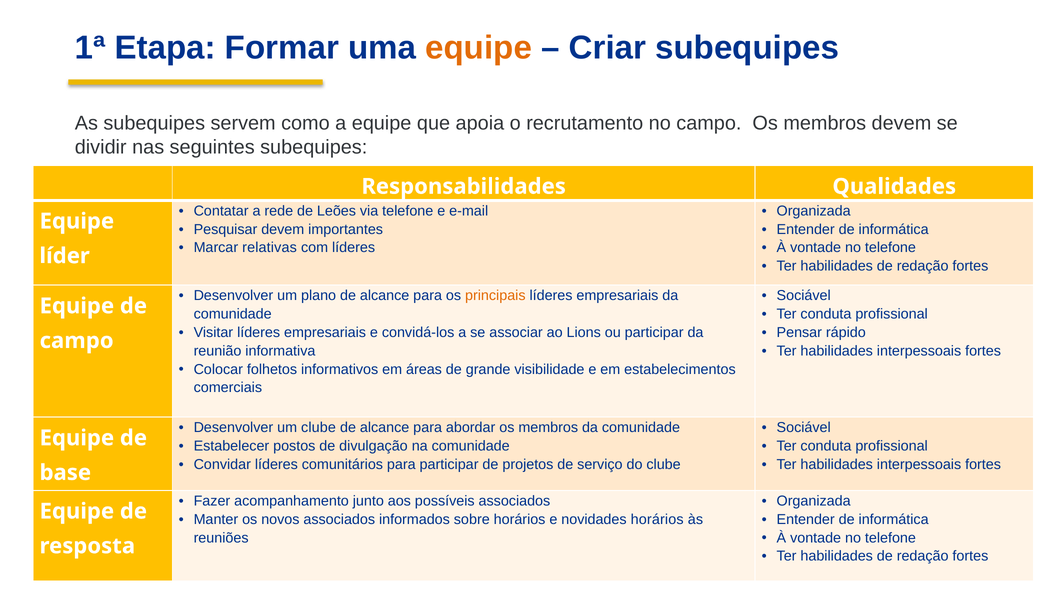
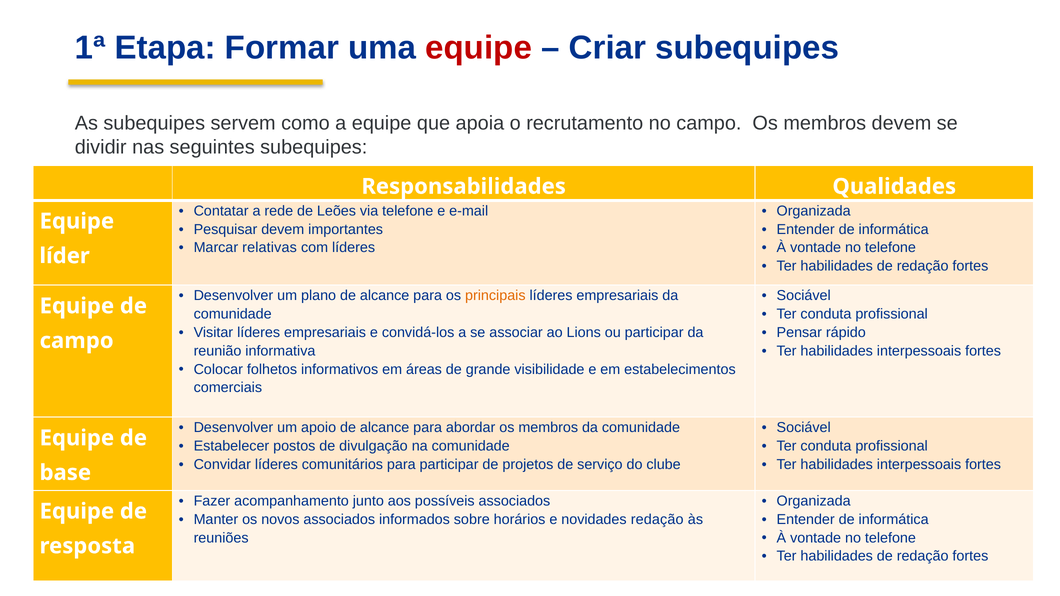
equipe colour: orange -> red (479, 48)
um clube: clube -> apoio (319, 428)
novidades horários: horários -> redação (657, 520)
